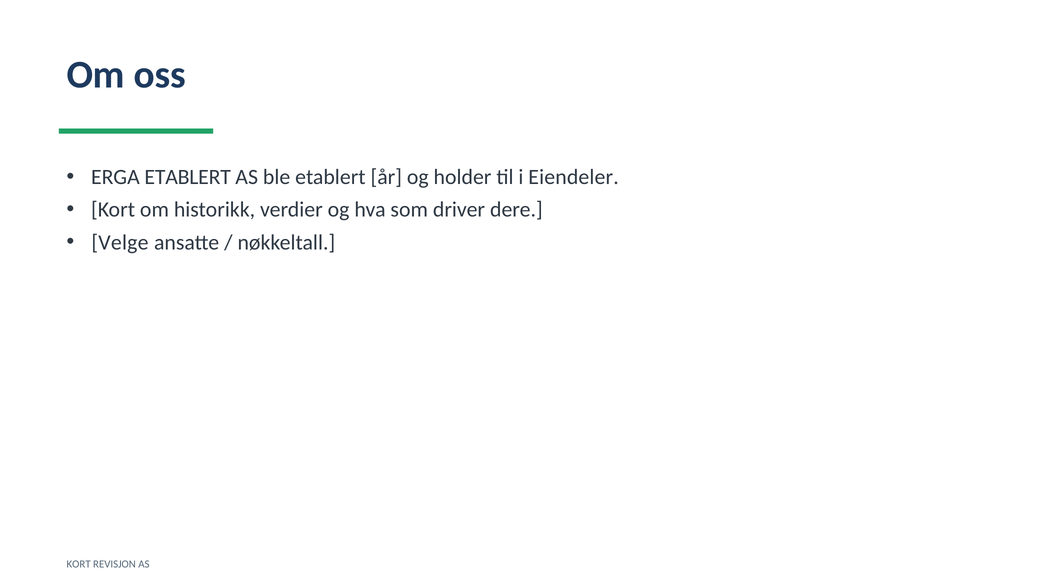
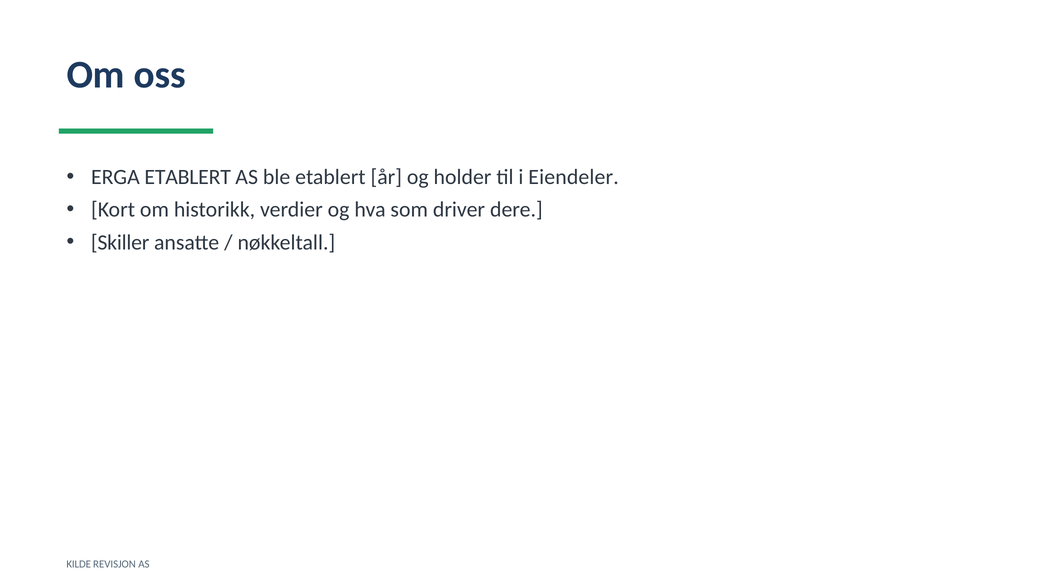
Velge: Velge -> Skiller (120, 243)
KORT: KORT -> KILDE (79, 565)
